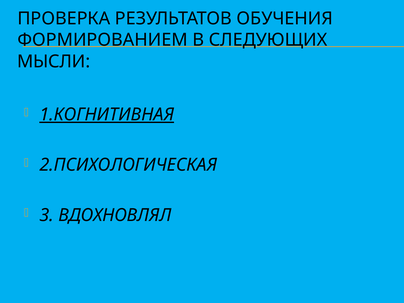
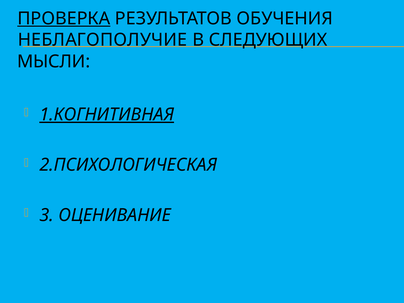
ПРОВЕРКА underline: none -> present (64, 18)
ФОРМИРОВАНИЕМ: ФОРМИРОВАНИЕМ -> НЕБЛАГОПОЛУЧИЕ (103, 40)
ВДОХНОВЛЯЛ: ВДОХНОВЛЯЛ -> ОЦЕНИВАНИЕ (115, 215)
